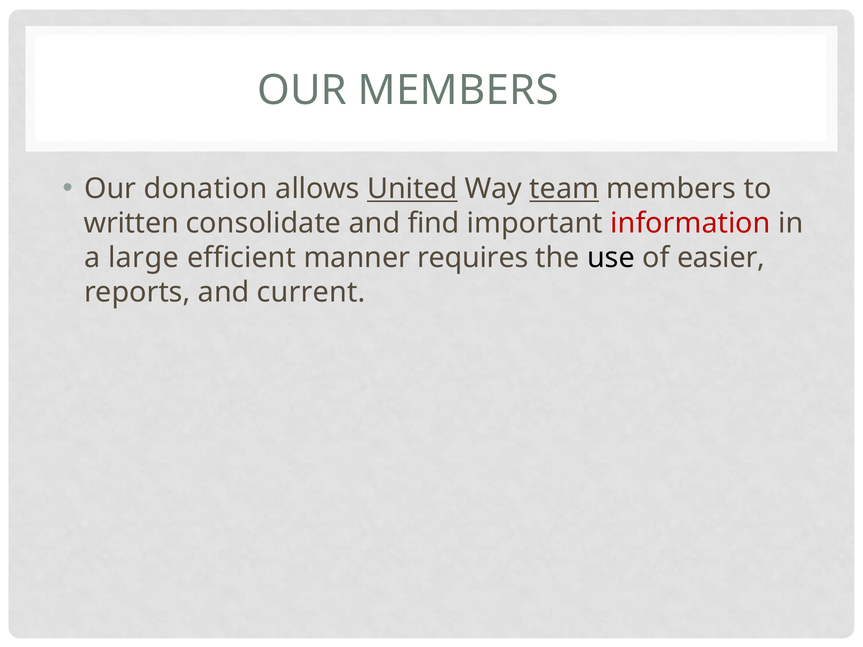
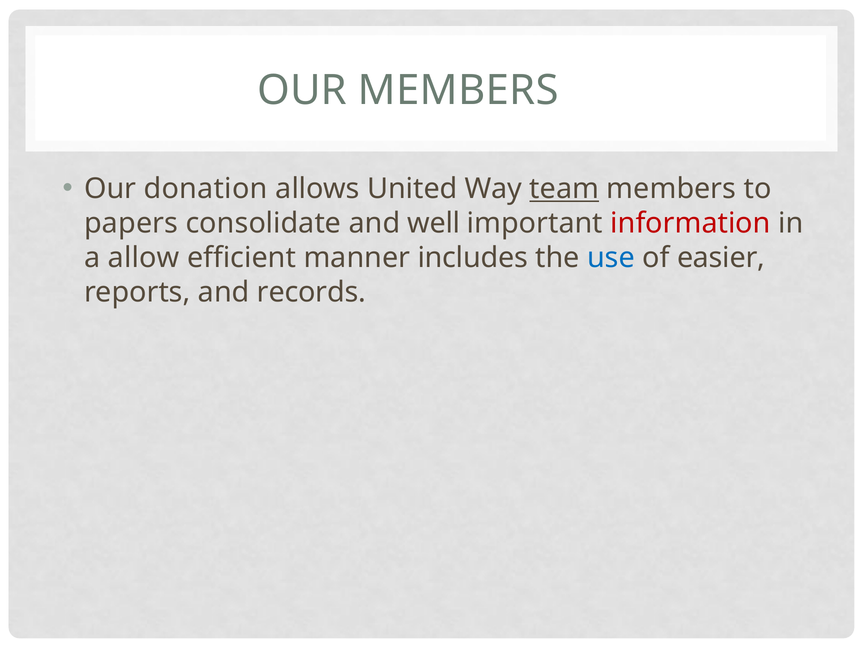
United underline: present -> none (412, 189)
written: written -> papers (131, 224)
find: find -> well (434, 224)
large: large -> allow (144, 258)
requires: requires -> includes (473, 258)
use colour: black -> blue (611, 258)
current: current -> records (311, 293)
